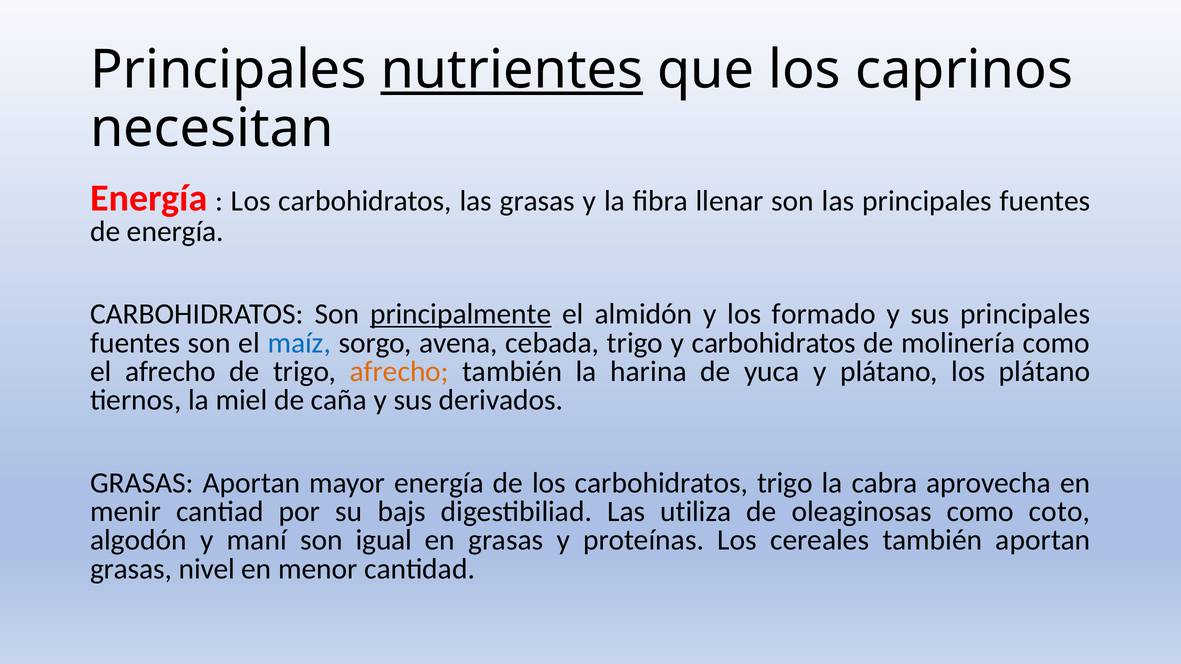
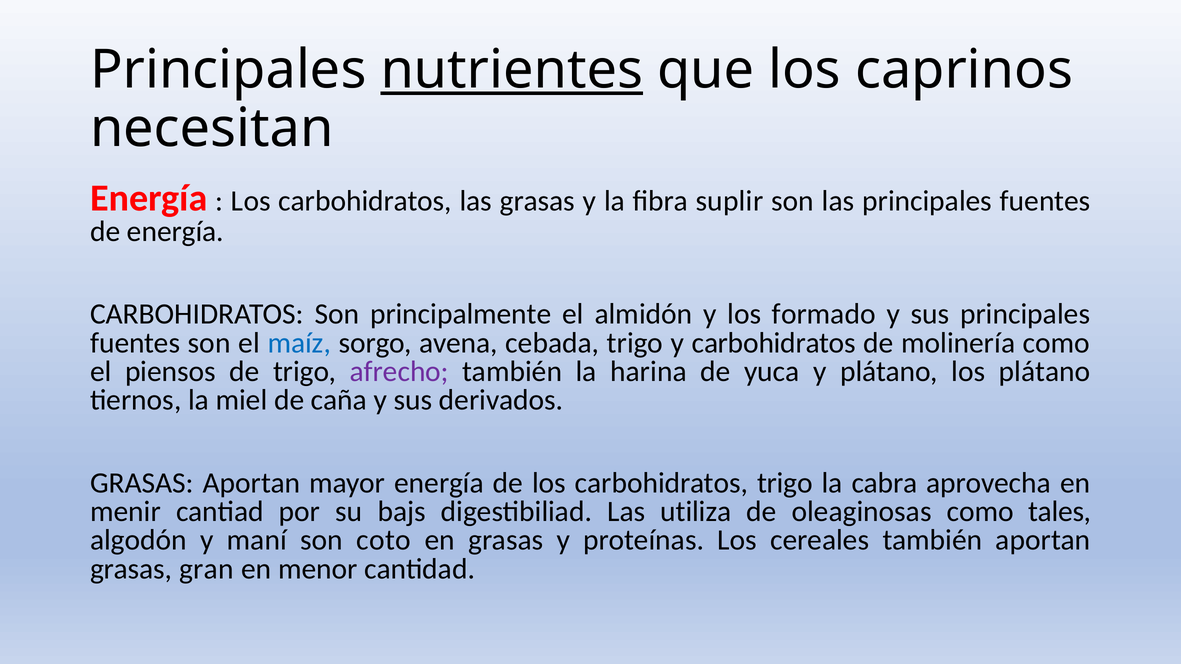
llenar: llenar -> suplir (729, 201)
principalmente underline: present -> none (461, 314)
el afrecho: afrecho -> piensos (170, 372)
afrecho colour: orange -> purple (399, 372)
coto: coto -> tales (1060, 512)
igual: igual -> coto (384, 540)
nivel: nivel -> gran (207, 569)
